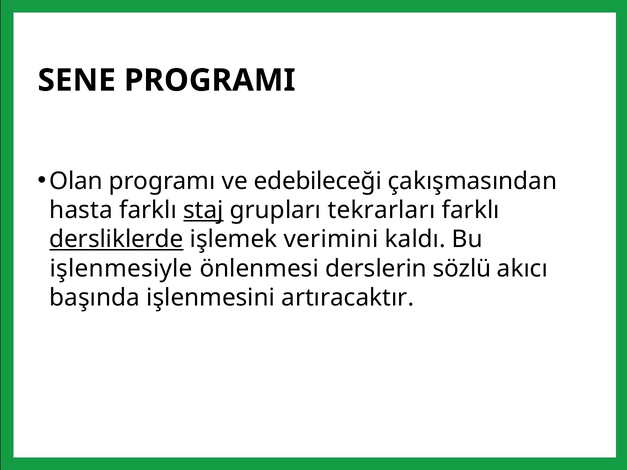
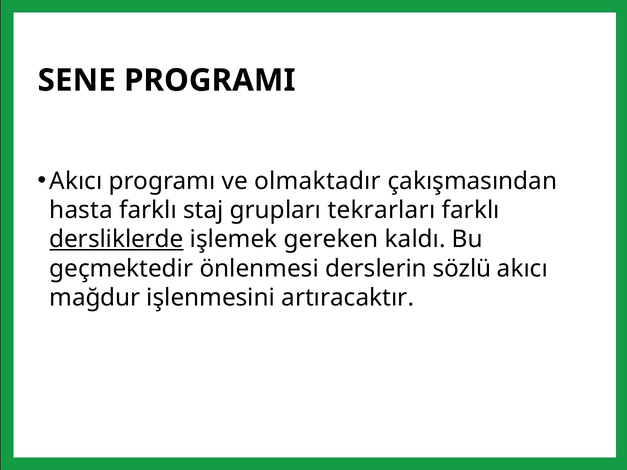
Olan: Olan -> Akıcı (76, 181)
edebileceği: edebileceği -> olmaktadır (318, 181)
staj underline: present -> none (203, 210)
verimini: verimini -> gereken (331, 239)
işlenmesiyle: işlenmesiyle -> geçmektedir (121, 269)
başında: başında -> mağdur (95, 298)
